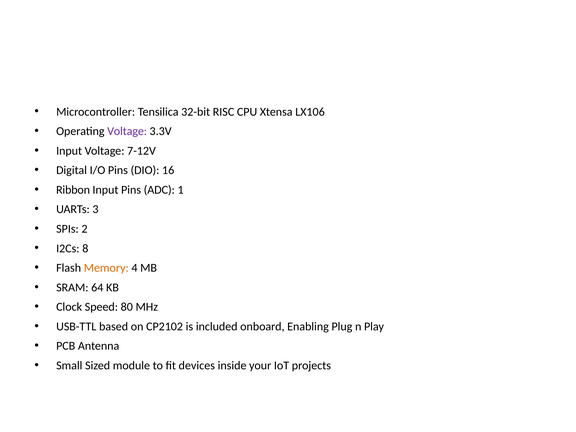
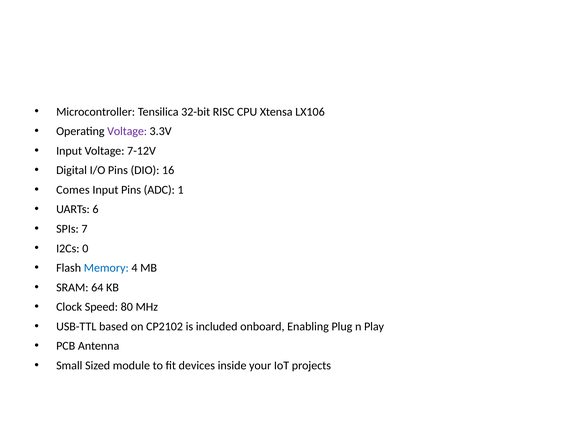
Ribbon: Ribbon -> Comes (73, 190)
3: 3 -> 6 (95, 209)
2: 2 -> 7 (85, 229)
8: 8 -> 0 (85, 248)
Memory colour: orange -> blue (106, 268)
